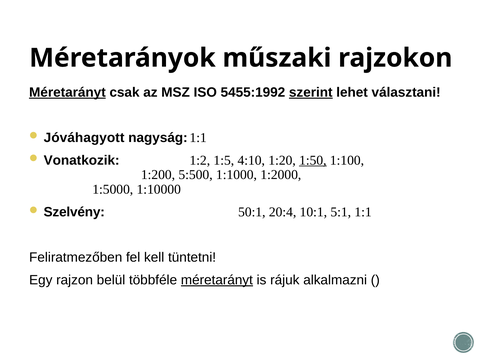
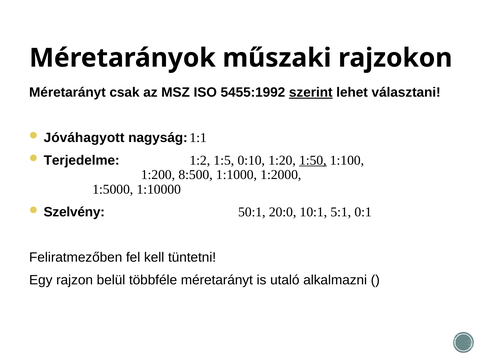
Méretarányt underline: present -> none (67, 92)
Vonatkozik: Vonatkozik -> Terjedelme (82, 161)
4:10: 4:10 -> 0:10 (251, 161)
5:500: 5:500 -> 8:500 (196, 175)
20:4: 20:4 -> 20:0 (283, 212)
1:1: 1:1 -> 0:1 (363, 212)
méretarányt underline: present -> none (217, 280)
rájuk: rájuk -> utaló (285, 280)
